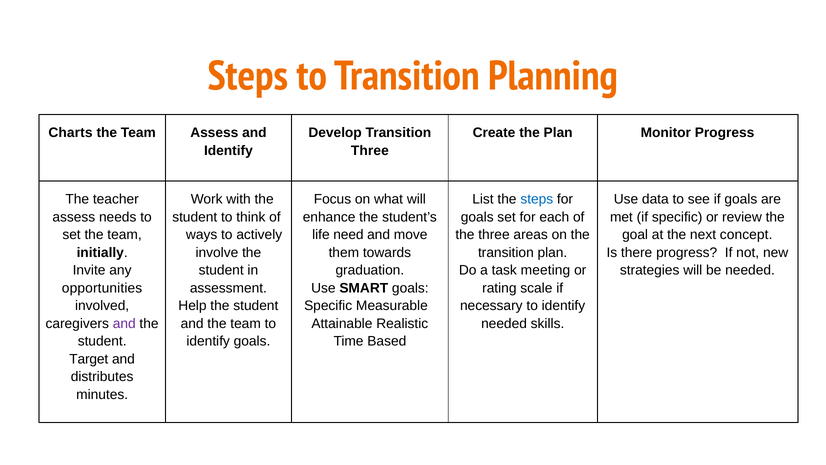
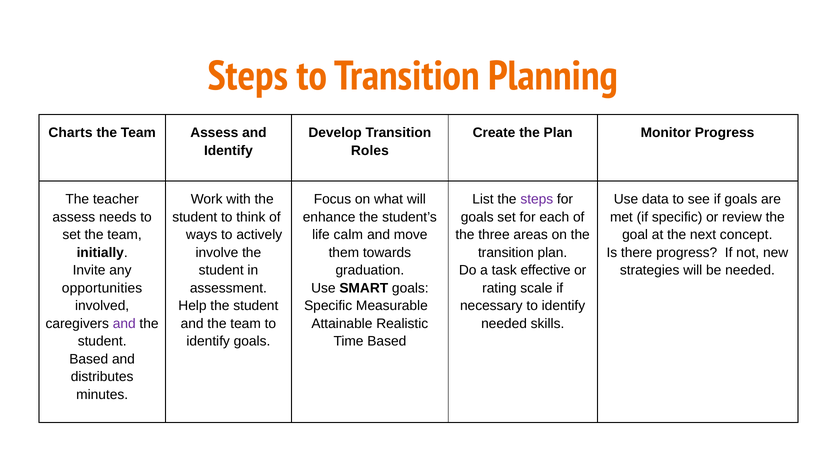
Three: Three -> Roles (370, 151)
steps colour: blue -> purple (537, 199)
need: need -> calm (348, 235)
meeting: meeting -> effective (546, 270)
Target: Target -> Based (89, 359)
